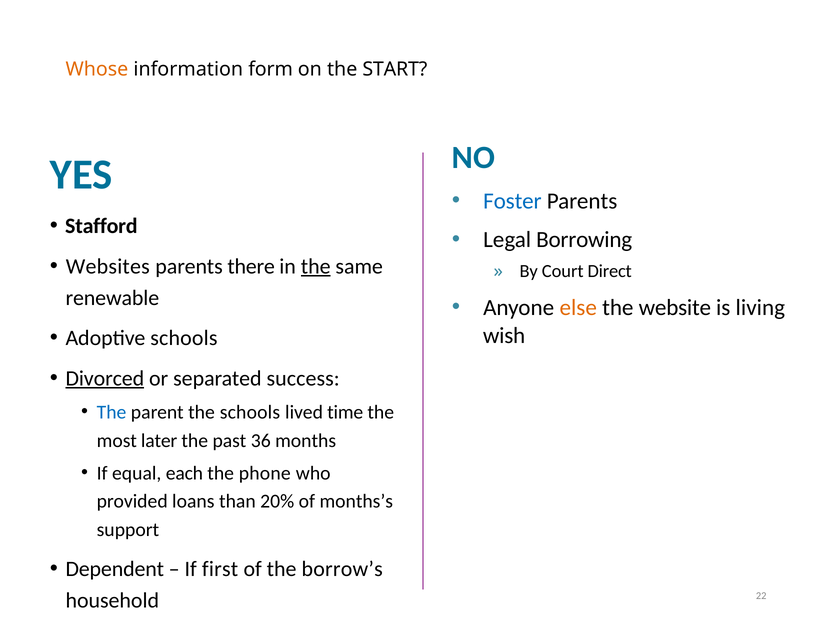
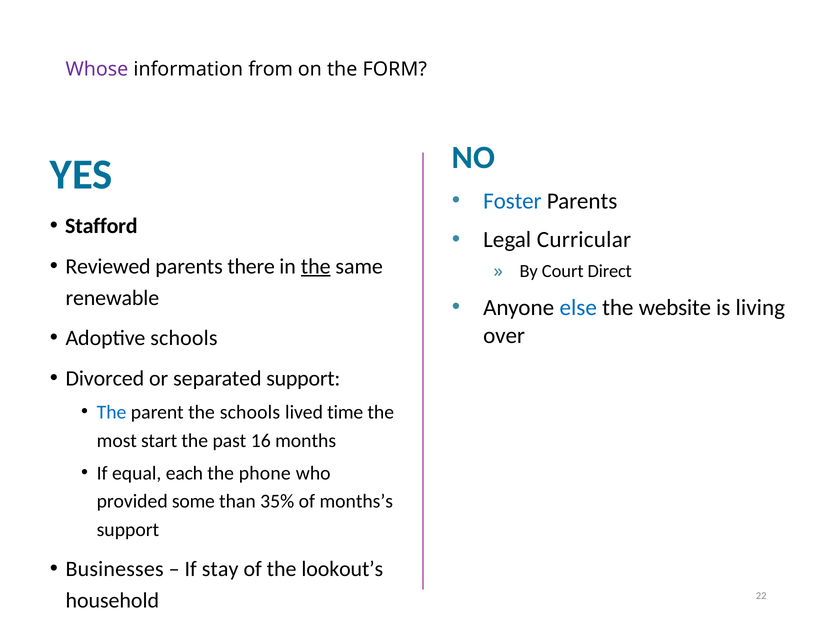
Whose colour: orange -> purple (97, 69)
form: form -> from (271, 69)
START: START -> FORM (395, 69)
Borrowing: Borrowing -> Curricular (584, 240)
Websites: Websites -> Reviewed (108, 266)
else colour: orange -> blue (578, 308)
wish: wish -> over (504, 335)
Divorced underline: present -> none (105, 378)
separated success: success -> support (303, 378)
later: later -> start (159, 441)
36: 36 -> 16 (261, 441)
loans: loans -> some (193, 501)
20%: 20% -> 35% (277, 501)
Dependent: Dependent -> Businesses (115, 569)
first: first -> stay (220, 569)
borrow’s: borrow’s -> lookout’s (342, 569)
